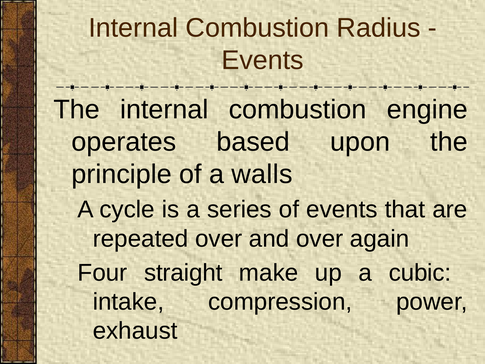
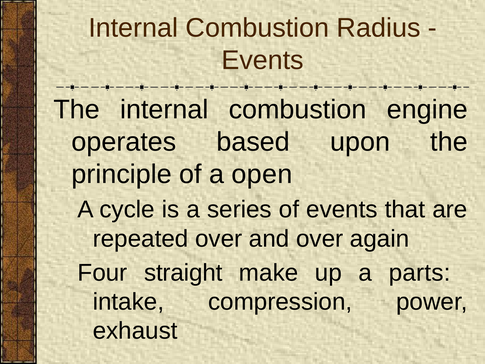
walls: walls -> open (262, 174)
cubic: cubic -> parts (420, 272)
